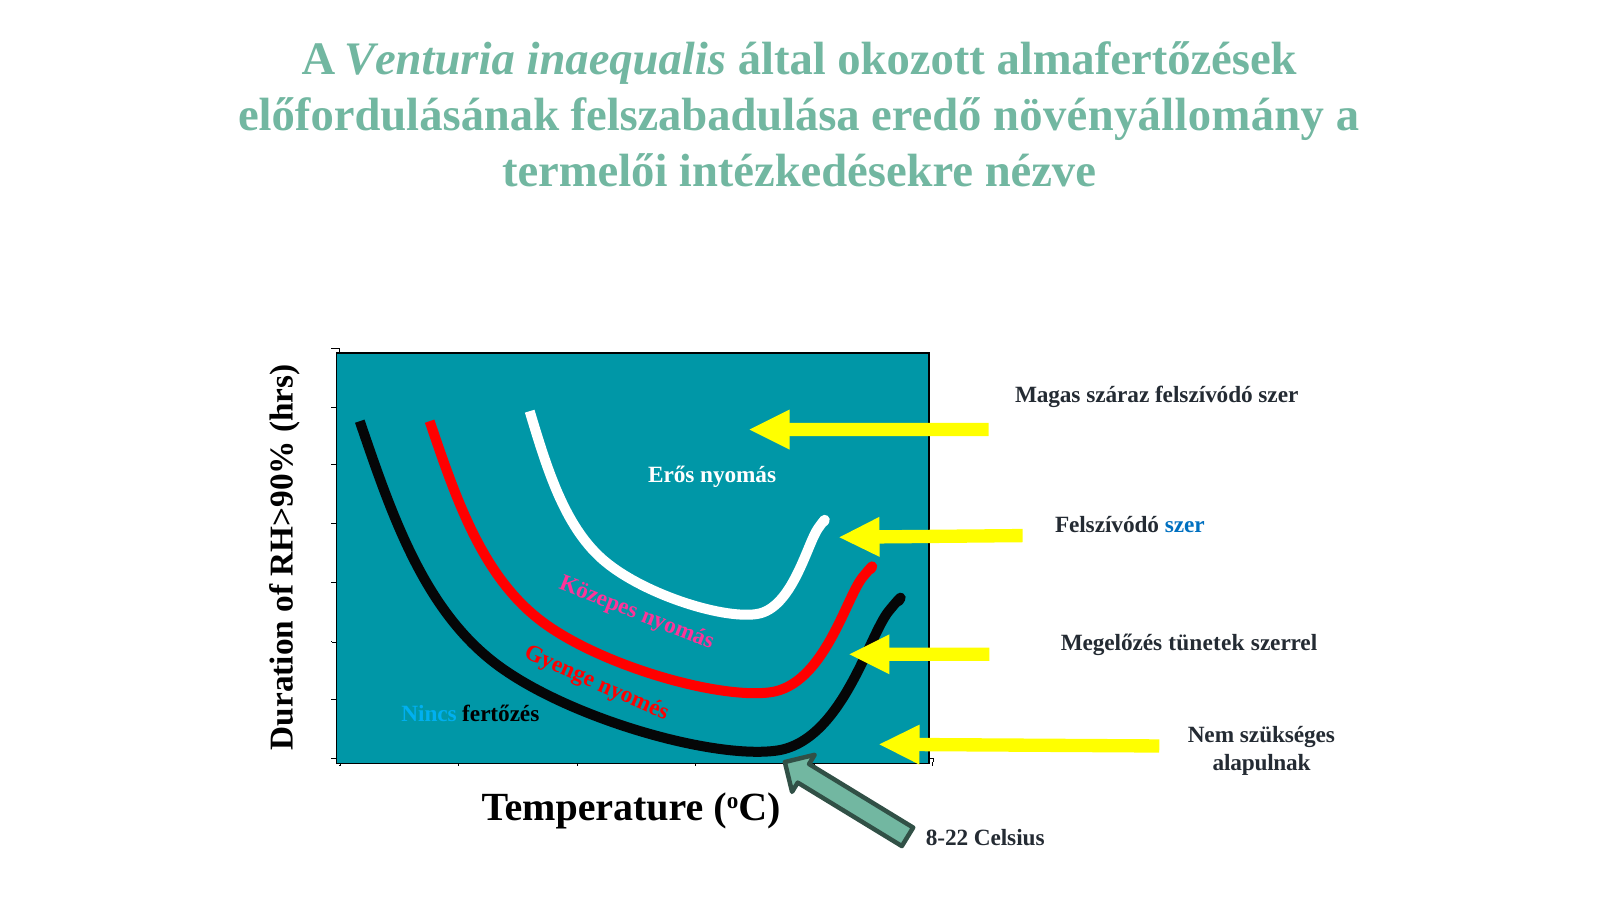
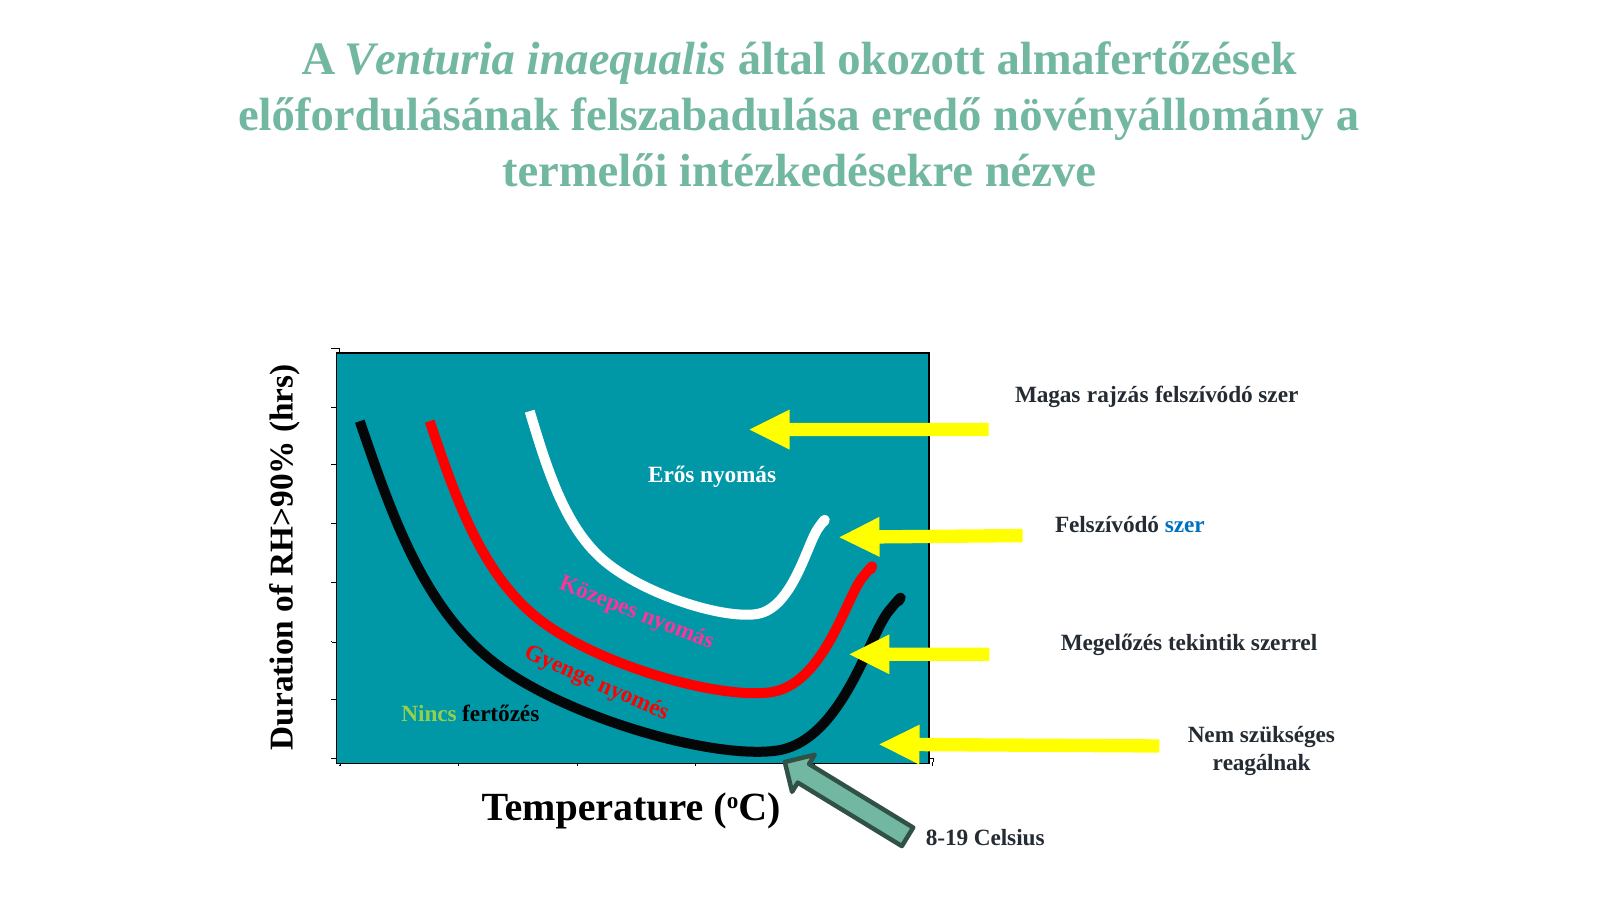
száraz: száraz -> rajzás (1118, 395)
tünetek: tünetek -> tekintik (1207, 643)
Nincs colour: light blue -> light green (429, 715)
alapulnak: alapulnak -> reagálnak (1262, 763)
8-22: 8-22 -> 8-19 (947, 838)
